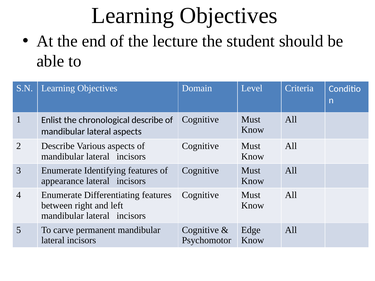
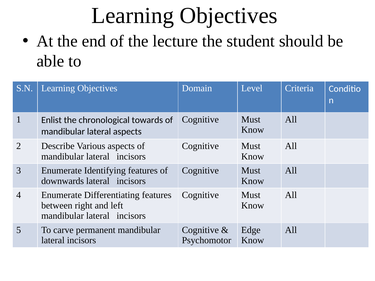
chronological describe: describe -> towards (147, 120)
appearance: appearance -> downwards (63, 181)
